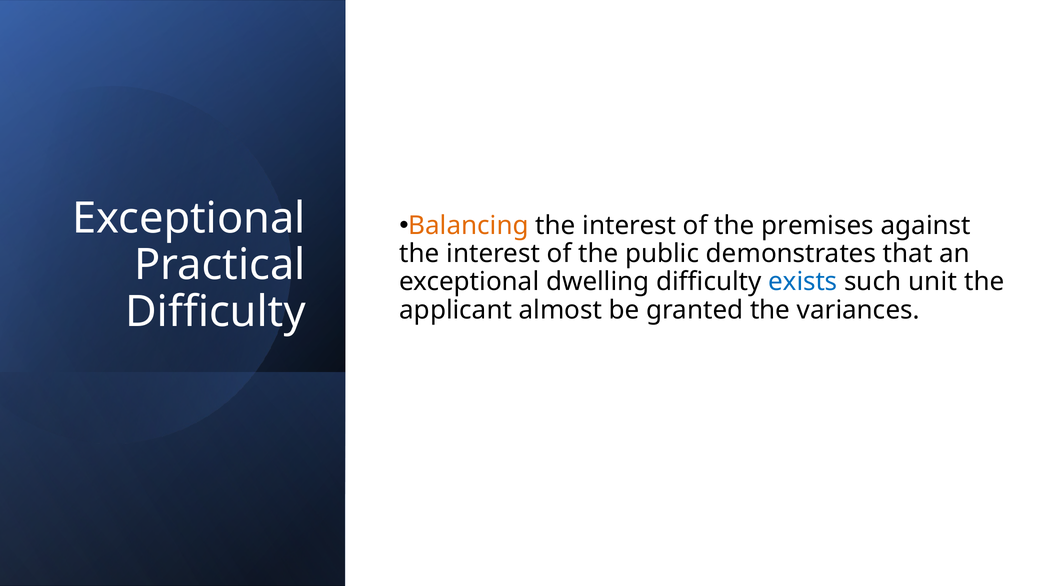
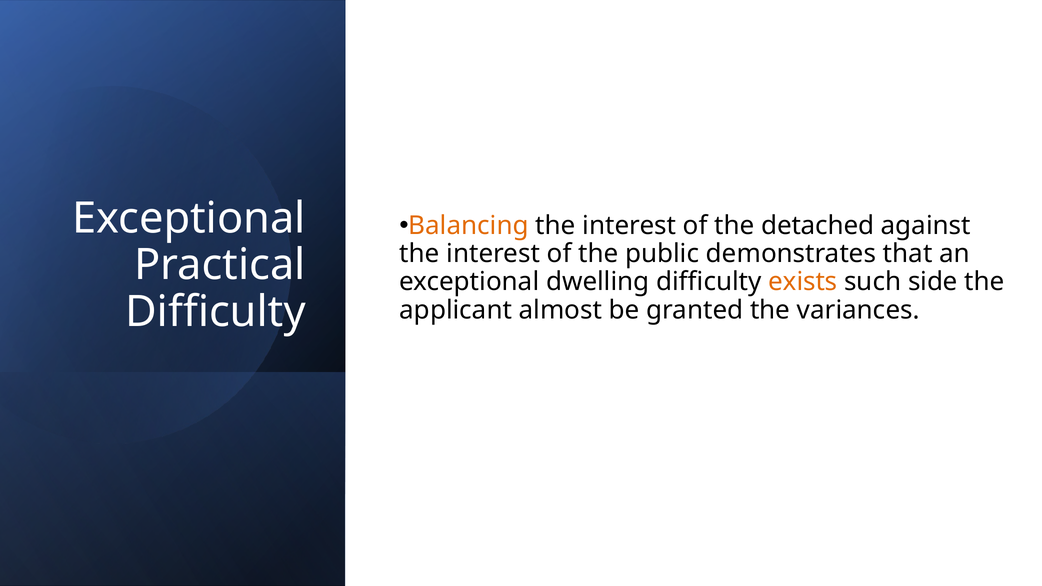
premises: premises -> detached (818, 226)
exists colour: blue -> orange (803, 282)
unit: unit -> side (933, 282)
